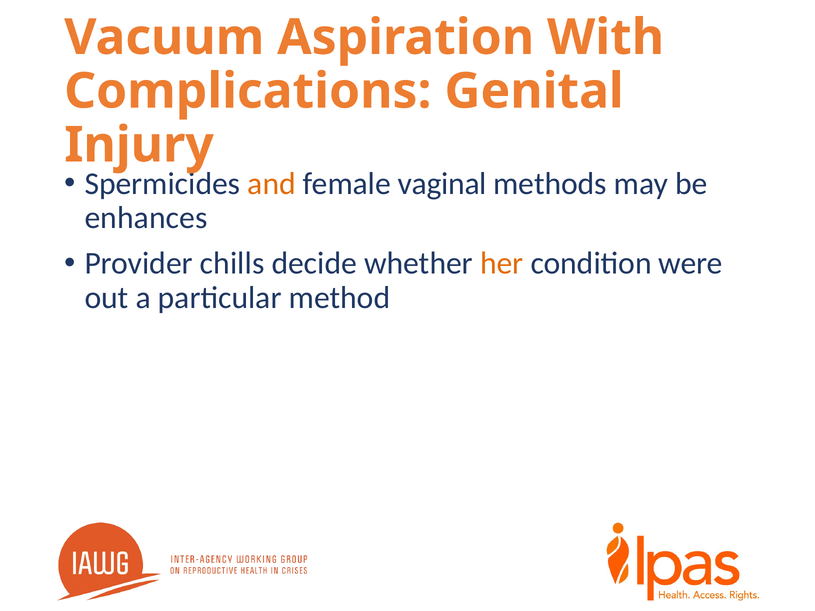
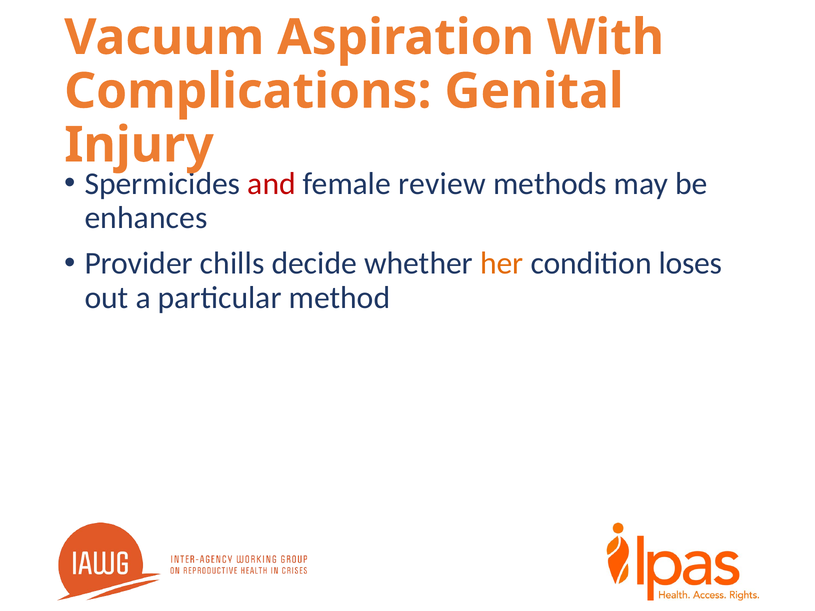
and colour: orange -> red (272, 184)
vaginal: vaginal -> review (442, 184)
were: were -> loses (691, 264)
